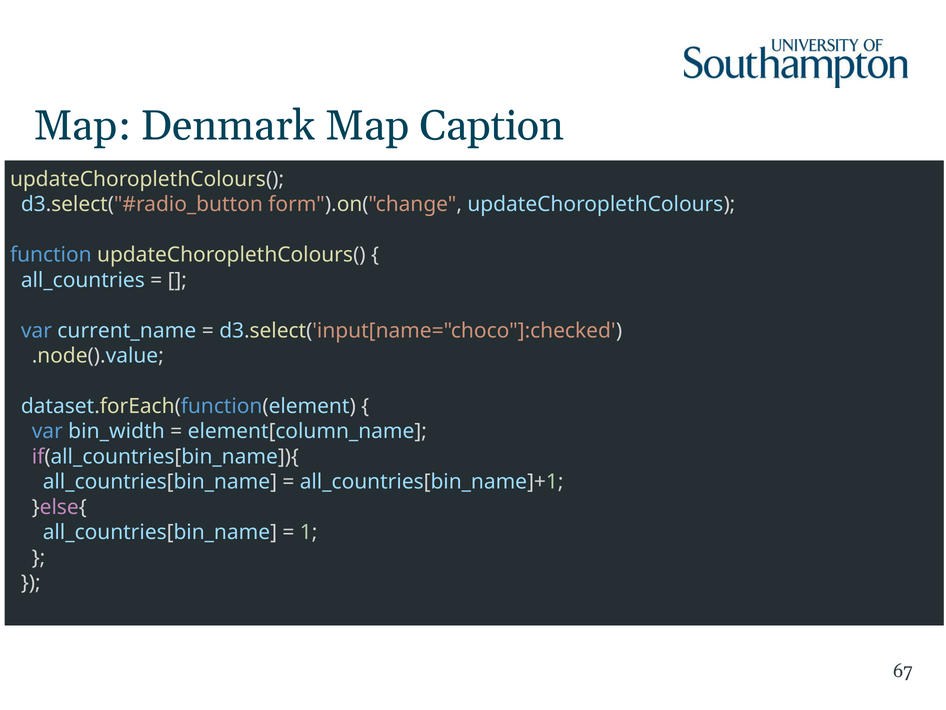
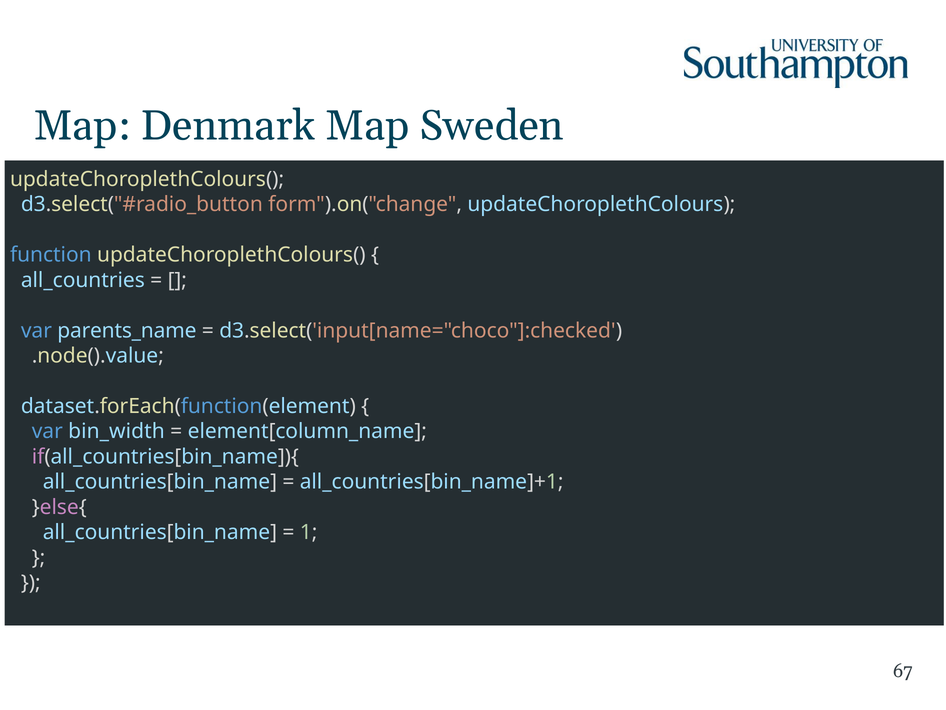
Caption: Caption -> Sweden (492, 126)
current_name: current_name -> parents_name (127, 330)
